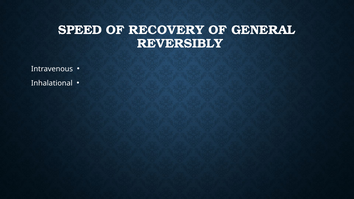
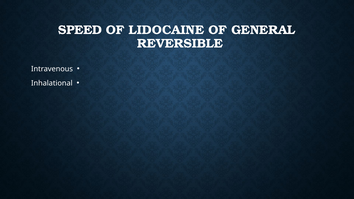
RECOVERY: RECOVERY -> LIDOCAINE (166, 30)
REVERSIBLY: REVERSIBLY -> REVERSIBLE (180, 44)
